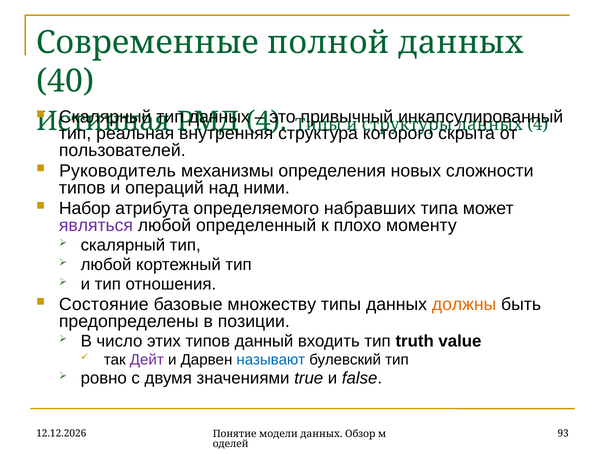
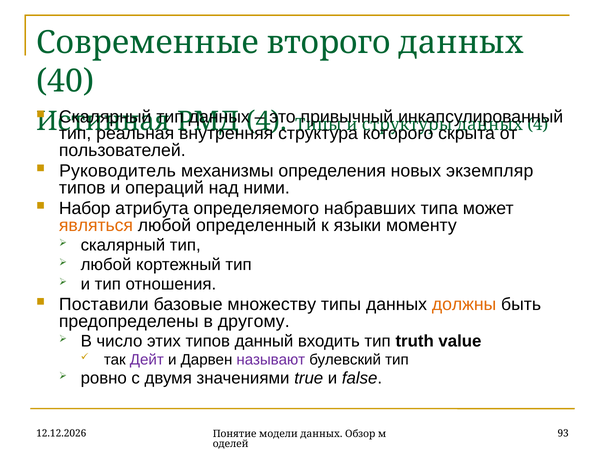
полной: полной -> второго (329, 43)
сложности: сложности -> экземпляр (490, 171)
являться colour: purple -> orange (96, 225)
плохо: плохо -> языки (357, 225)
Состояние: Состояние -> Поставили (104, 304)
позиции: позиции -> другому (254, 321)
называют colour: blue -> purple (271, 360)
